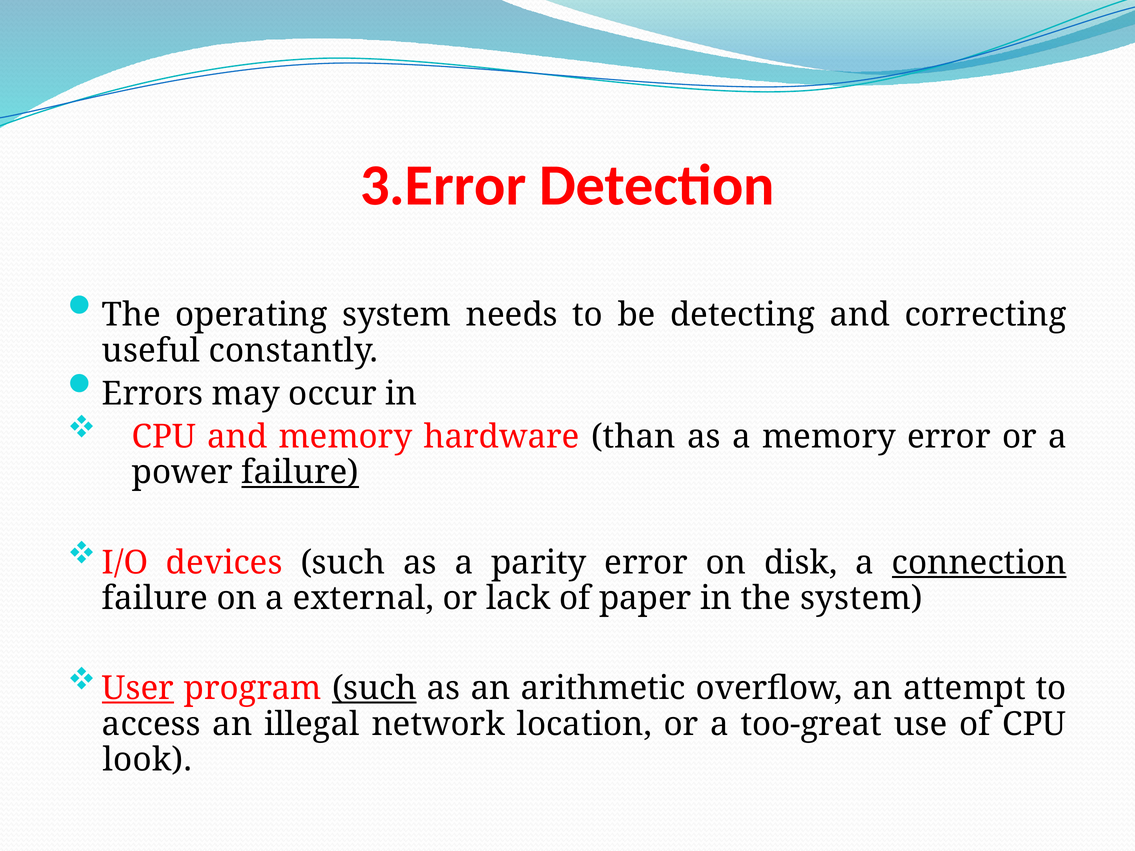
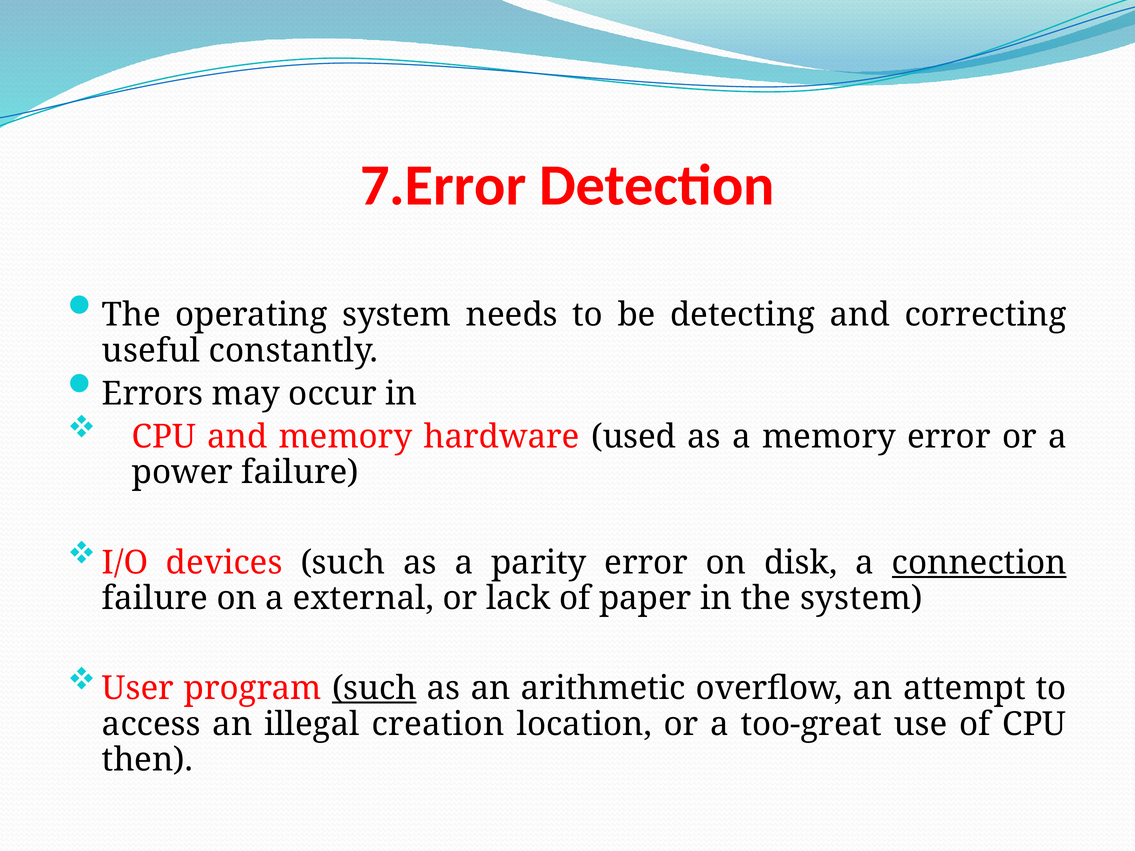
3.Error: 3.Error -> 7.Error (443, 186)
than: than -> used (634, 437)
failure underline: present -> none (300, 473)
User underline: present -> none (138, 689)
network: network -> creation (438, 724)
look: look -> then (147, 760)
